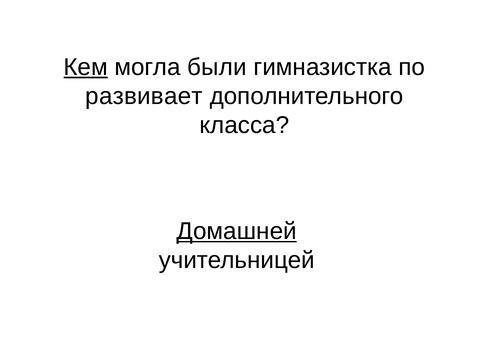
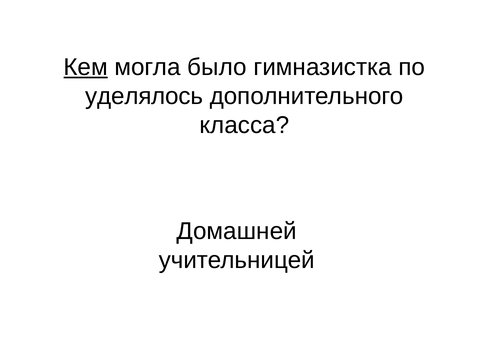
были: были -> было (217, 67)
развивает: развивает -> уделялось (144, 96)
Домашней underline: present -> none (237, 231)
